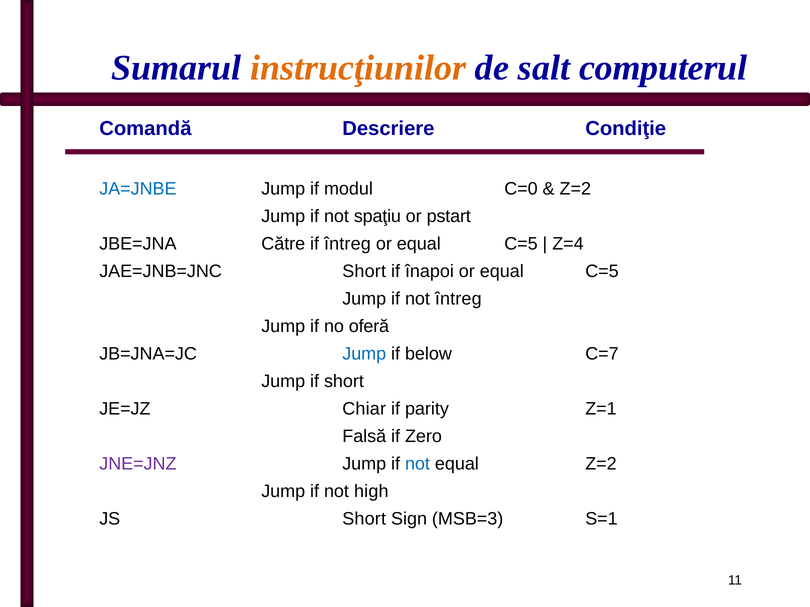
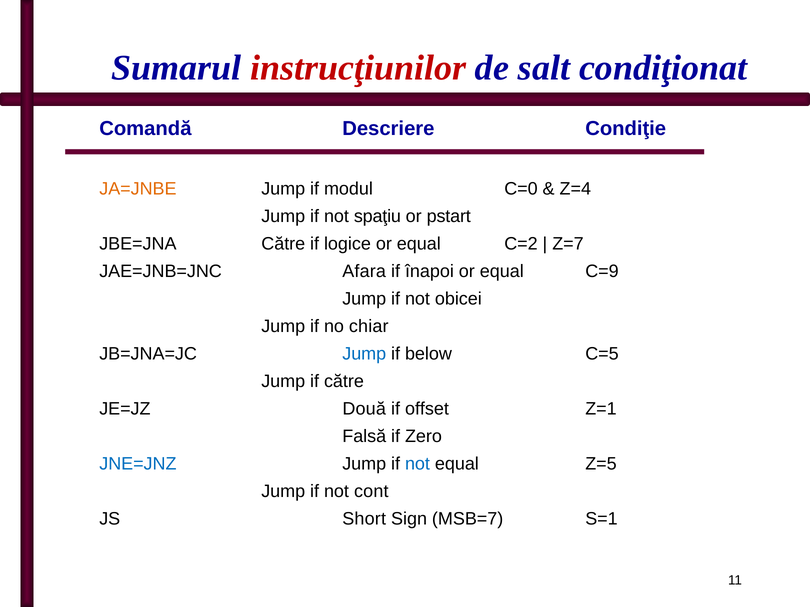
instrucţiunilor colour: orange -> red (358, 68)
computerul: computerul -> condiţionat (663, 68)
JA=JNBE colour: blue -> orange (138, 189)
Z=2: Z=2 -> Z=4 (575, 189)
if întreg: întreg -> logice (347, 244)
C=5: C=5 -> C=2 (521, 244)
Z=4: Z=4 -> Z=7 (568, 244)
JAE=JNB=JNC Short: Short -> Afara (364, 271)
C=5: C=5 -> C=9 (602, 271)
not întreg: întreg -> obicei (458, 299)
oferă: oferă -> chiar (369, 326)
C=7: C=7 -> C=5 (602, 354)
if short: short -> către (344, 381)
Chiar: Chiar -> Două (364, 409)
parity: parity -> offset (427, 409)
JNE=JNZ colour: purple -> blue (138, 464)
equal Z=2: Z=2 -> Z=5 (601, 464)
high: high -> cont (371, 492)
MSB=3: MSB=3 -> MSB=7 (468, 519)
